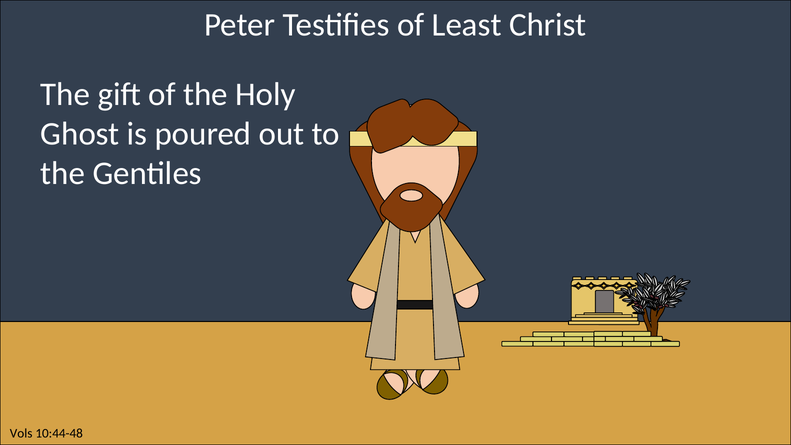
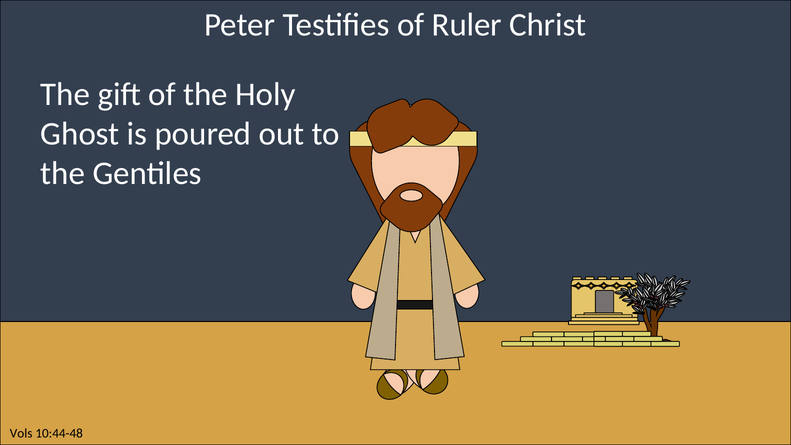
Least: Least -> Ruler (467, 25)
